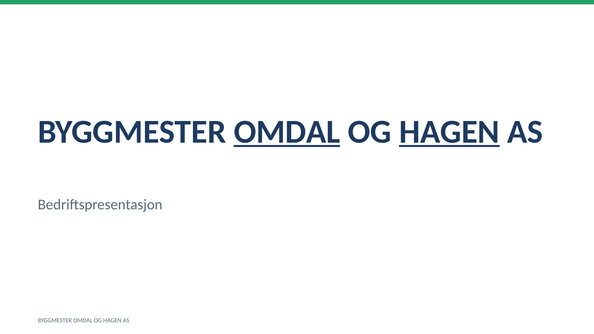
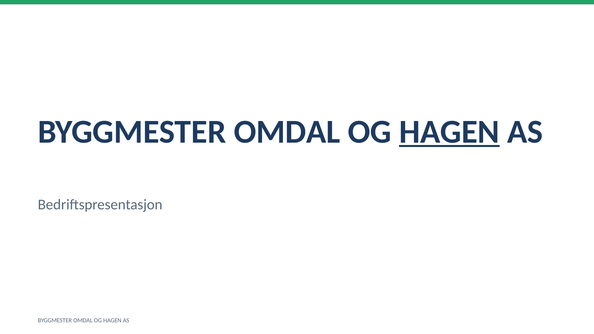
OMDAL underline: present -> none (287, 132)
